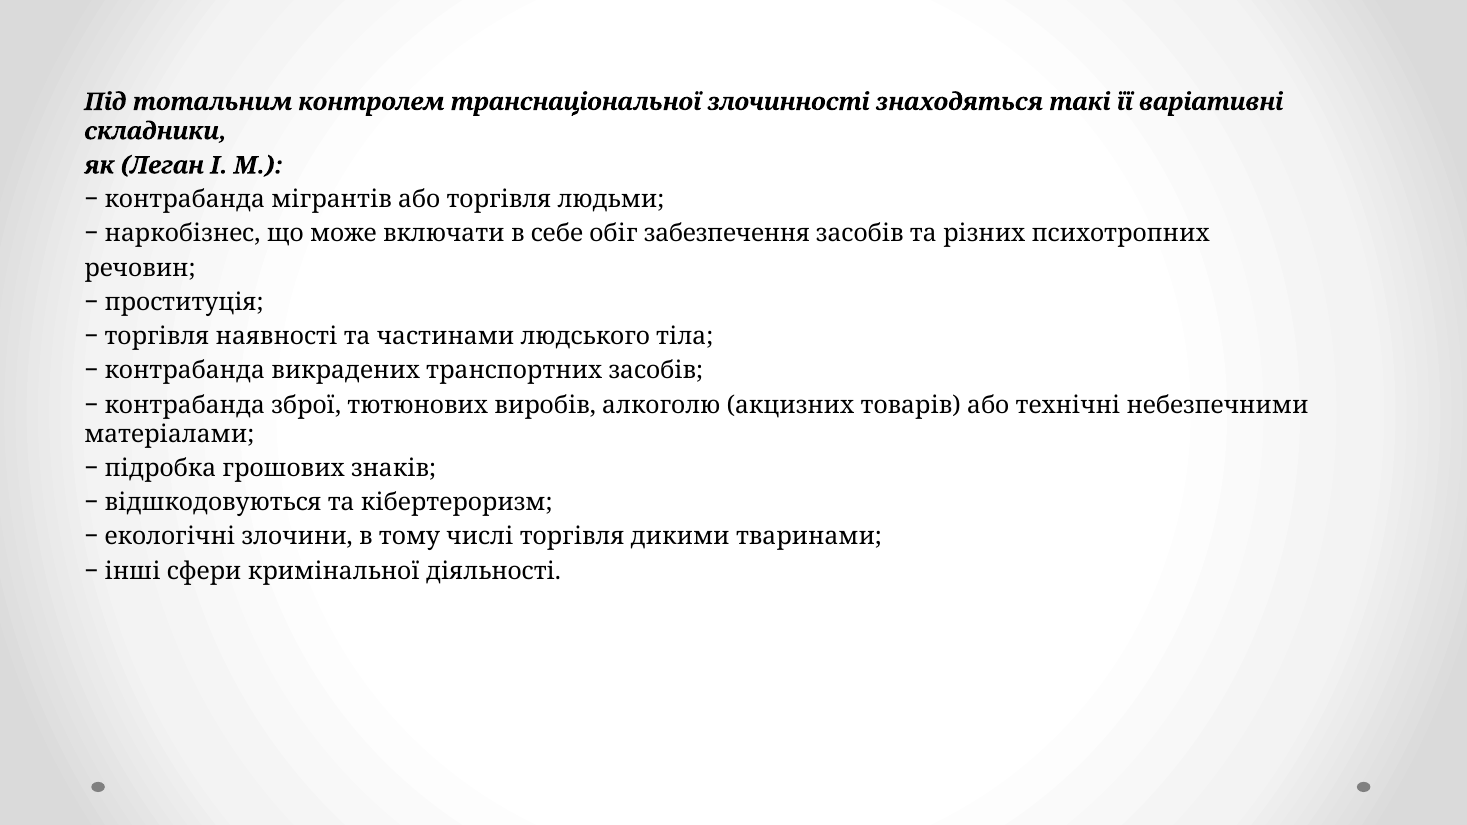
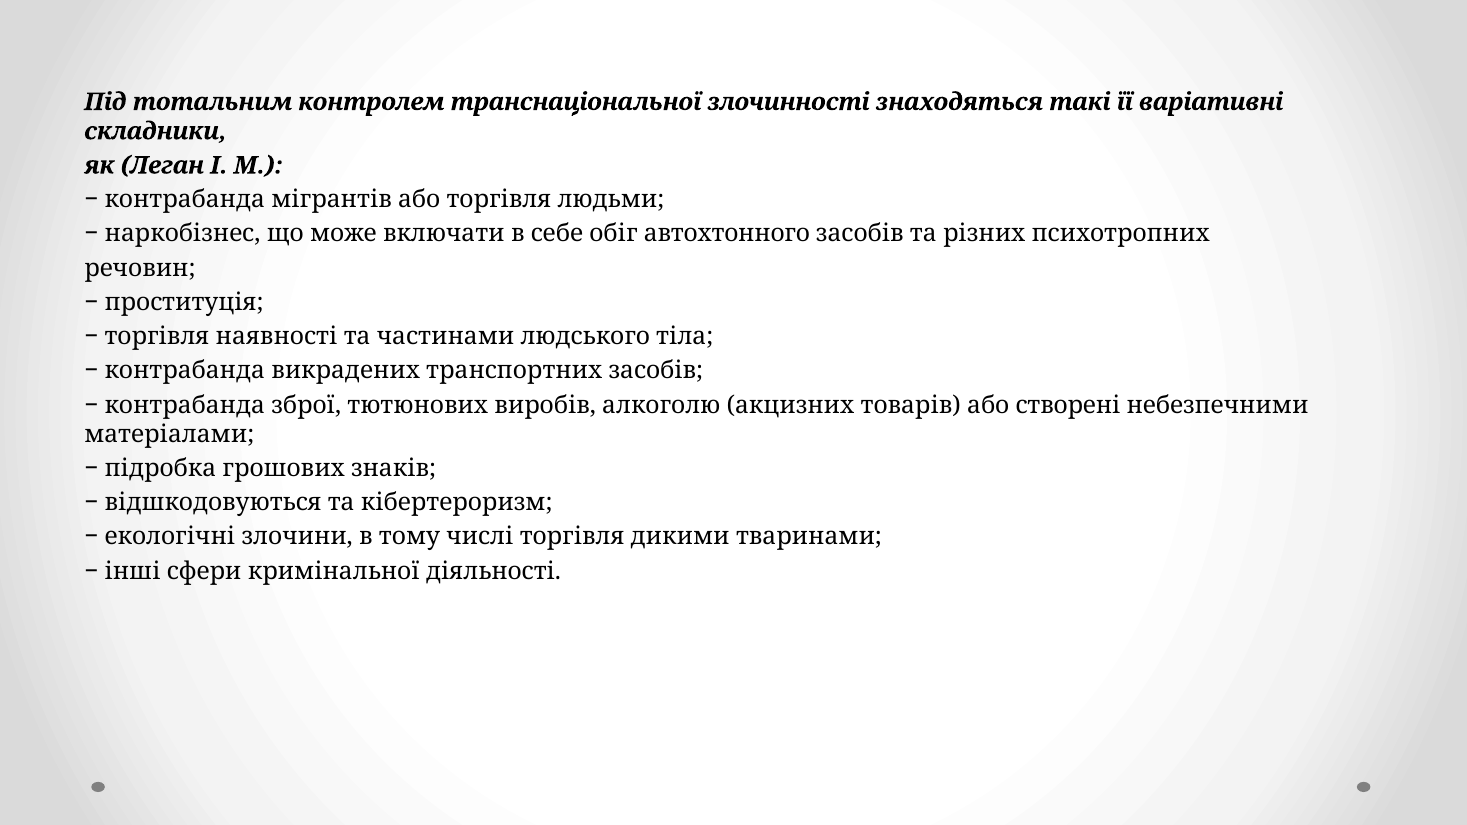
забезпечення: забезпечення -> автохтонного (727, 234)
технічні: технічні -> створені (1068, 405)
